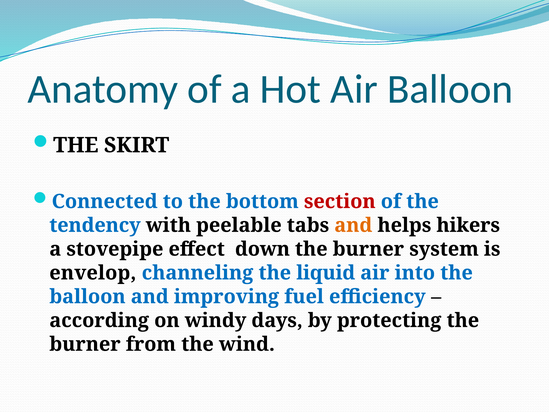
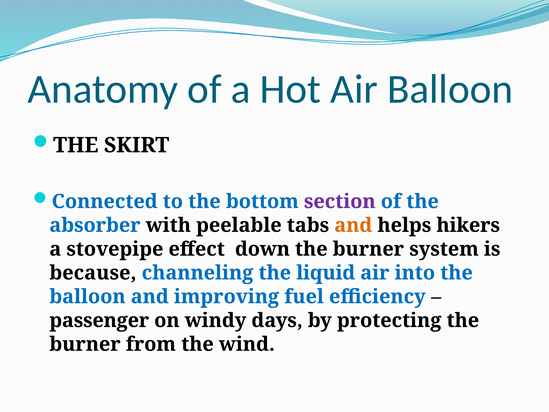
section colour: red -> purple (340, 201)
tendency: tendency -> absorber (95, 225)
envelop: envelop -> because (93, 273)
according: according -> passenger (99, 320)
